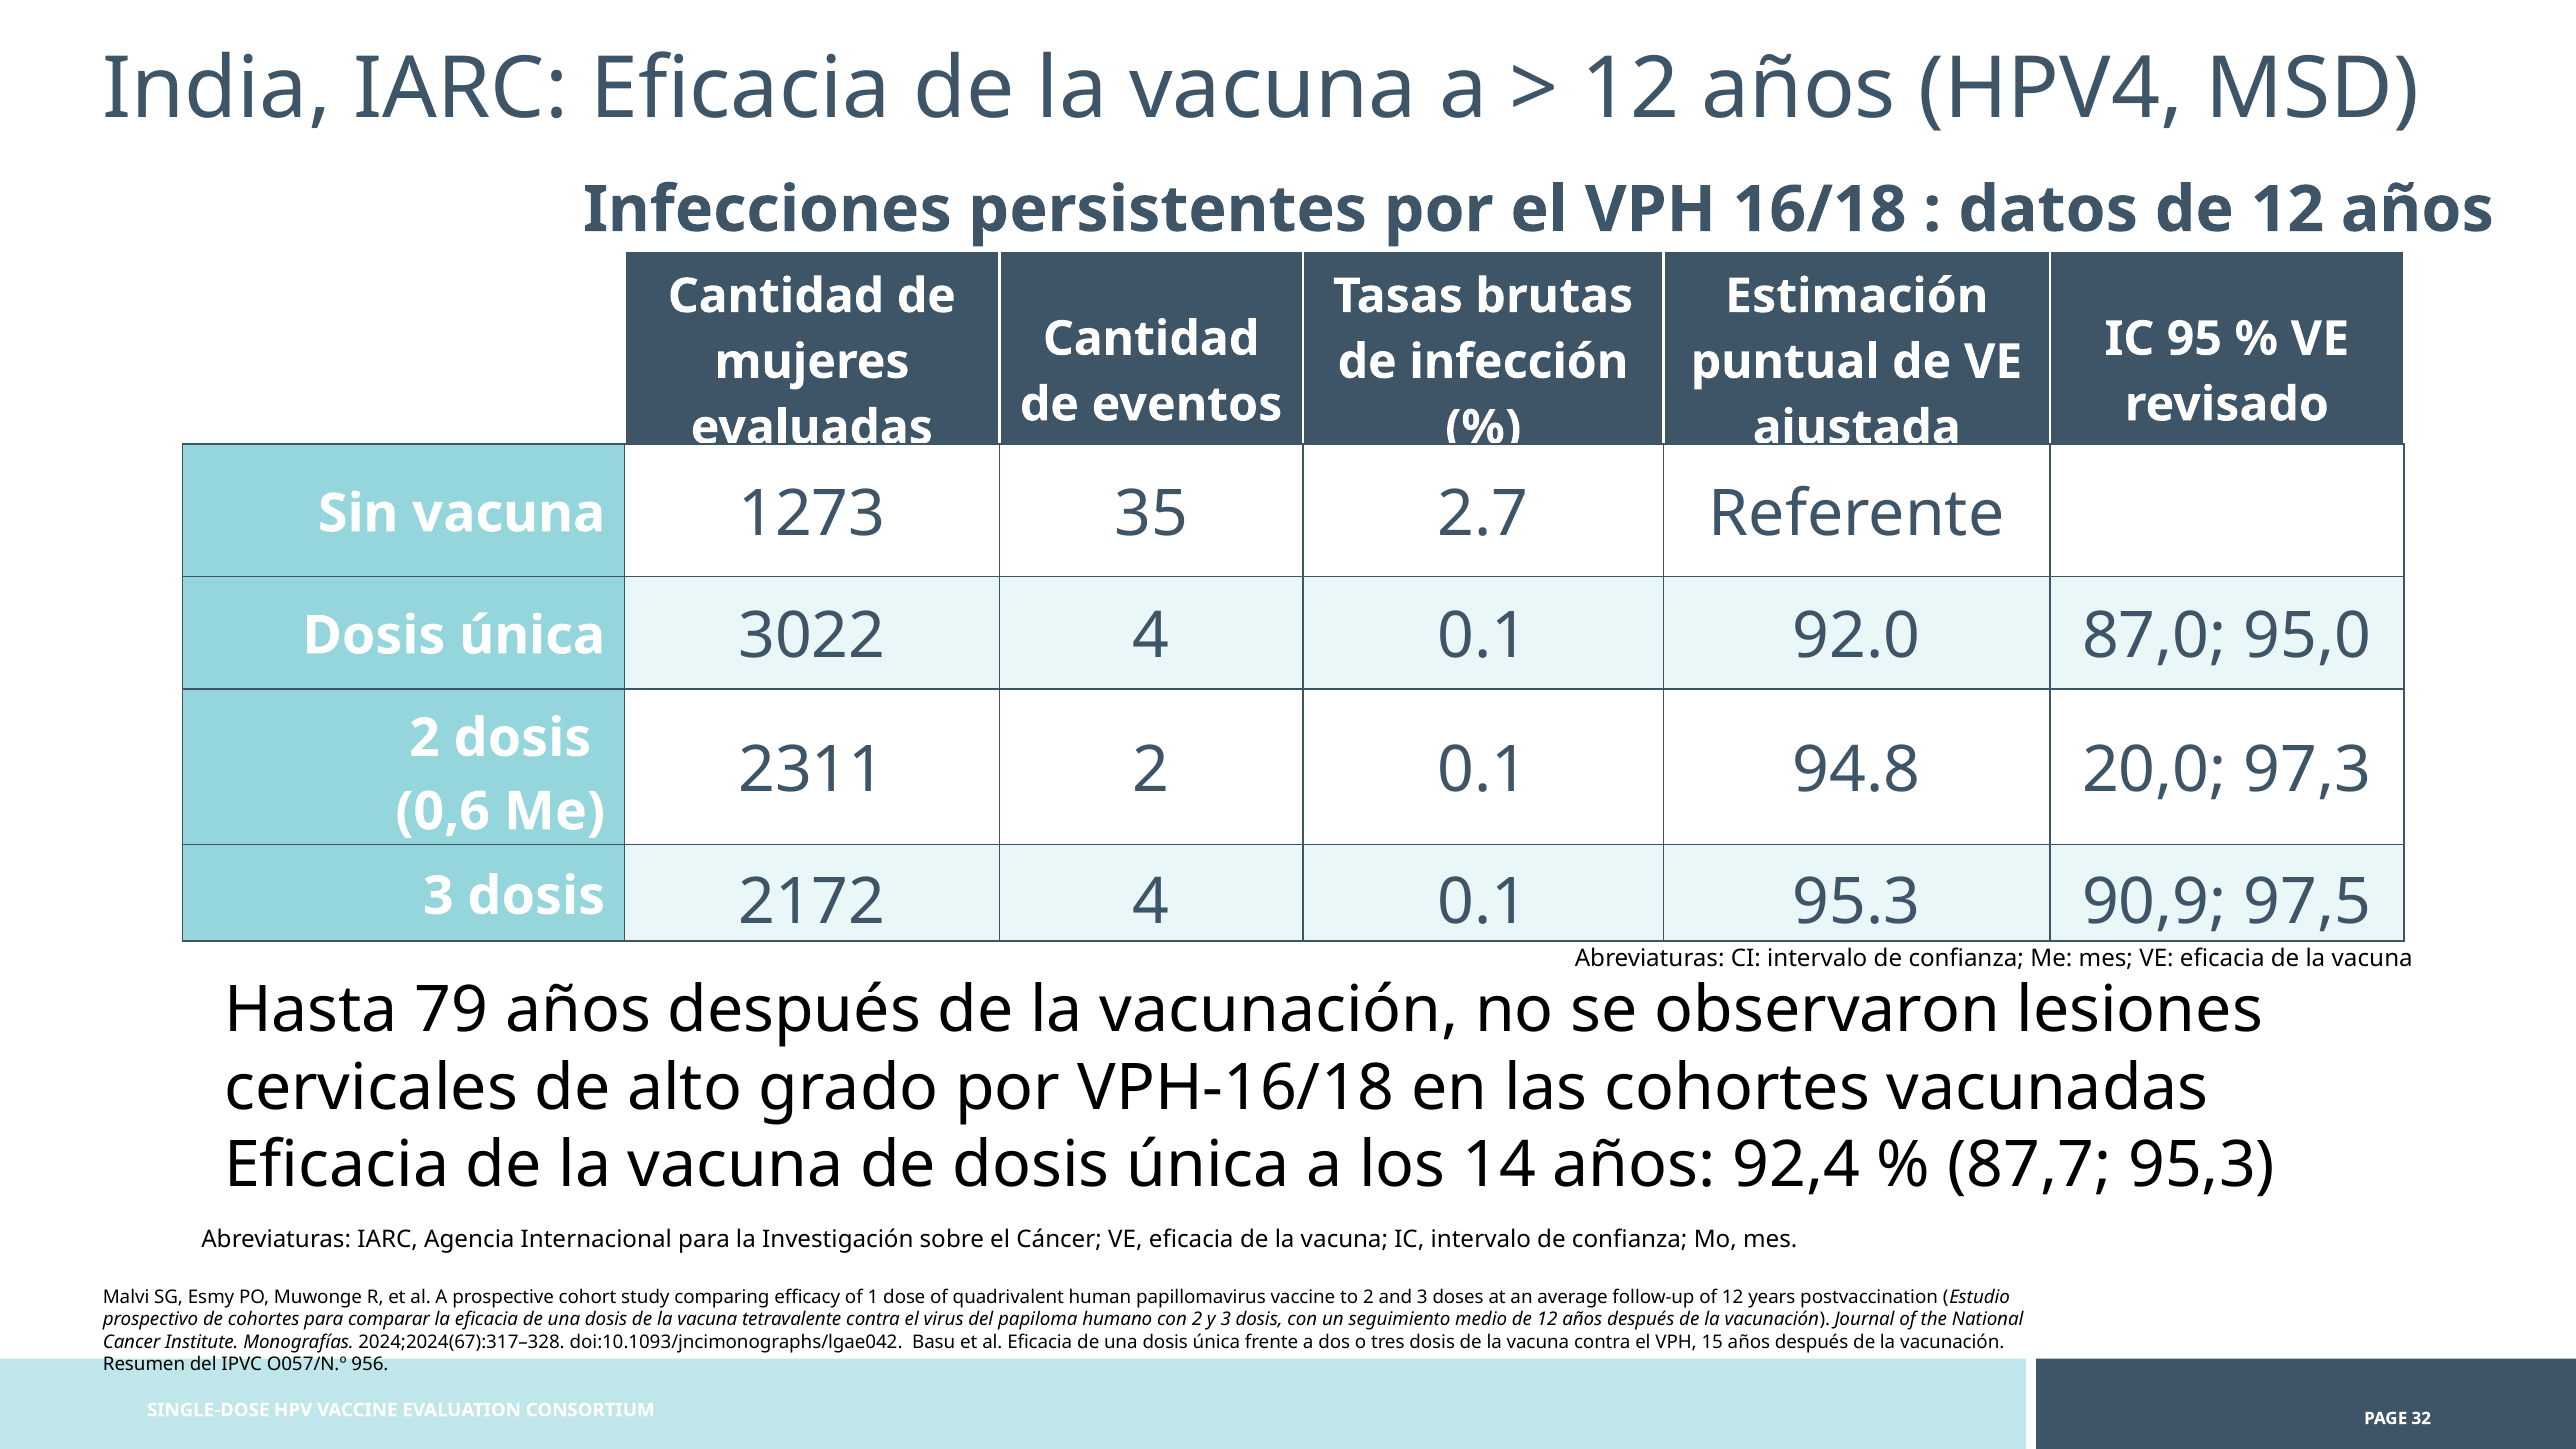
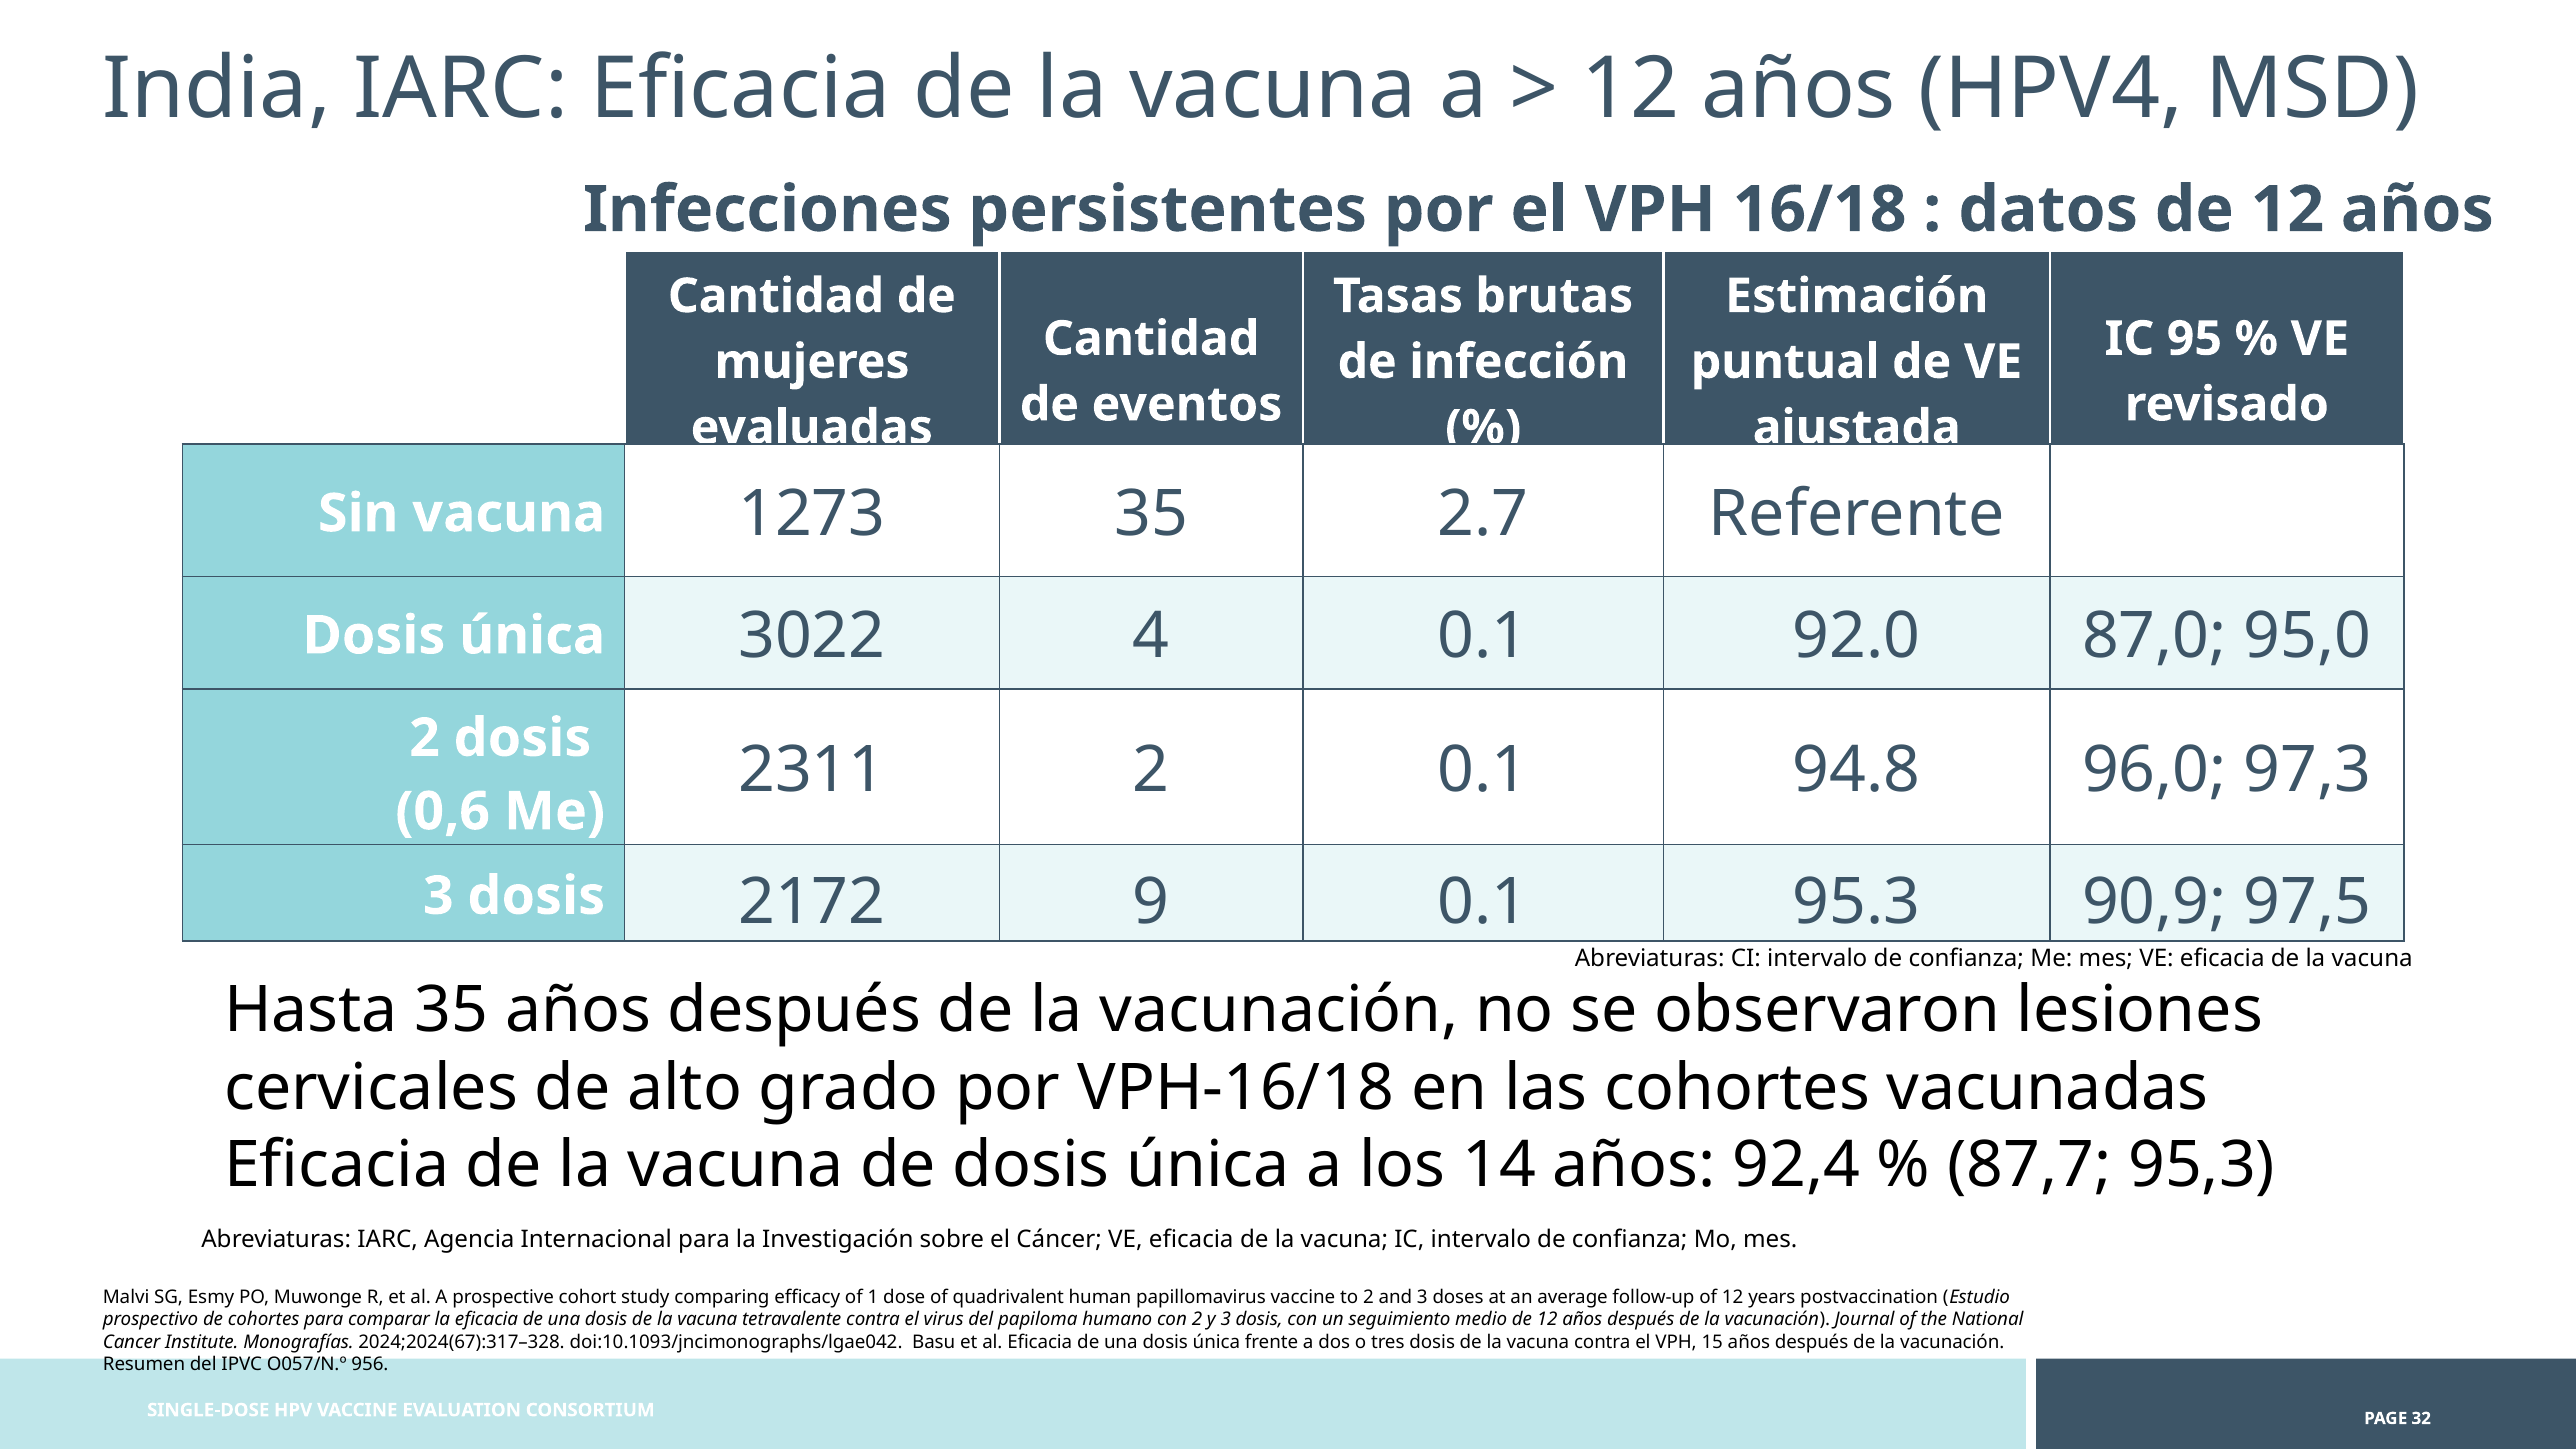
20,0: 20,0 -> 96,0 (2155, 770)
2172 4: 4 -> 9 (1151, 902)
Hasta 79: 79 -> 35 (452, 1011)
